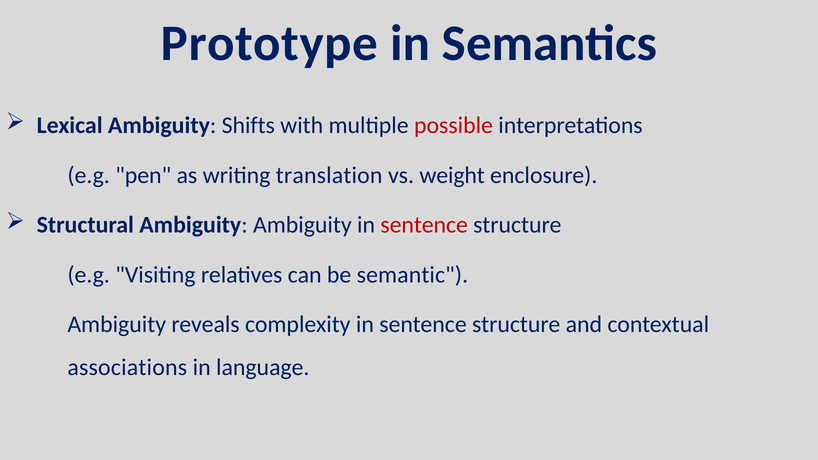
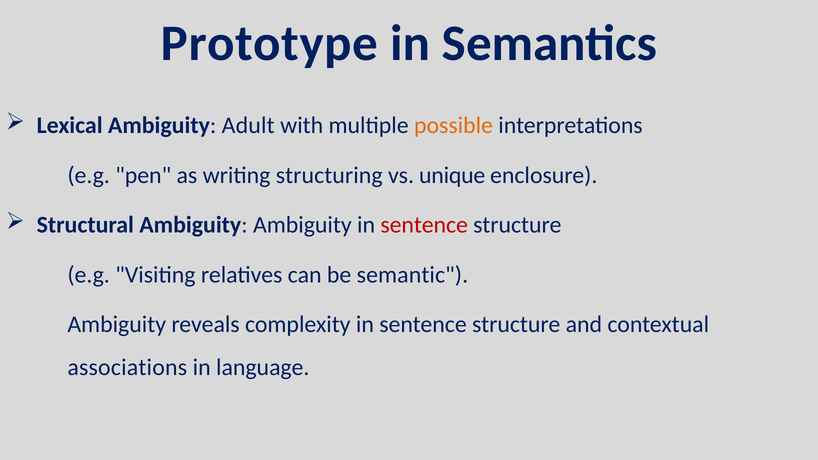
Shifts: Shifts -> Adult (248, 126)
possible colour: red -> orange (454, 126)
translation: translation -> structuring (329, 175)
weight: weight -> unique (452, 175)
